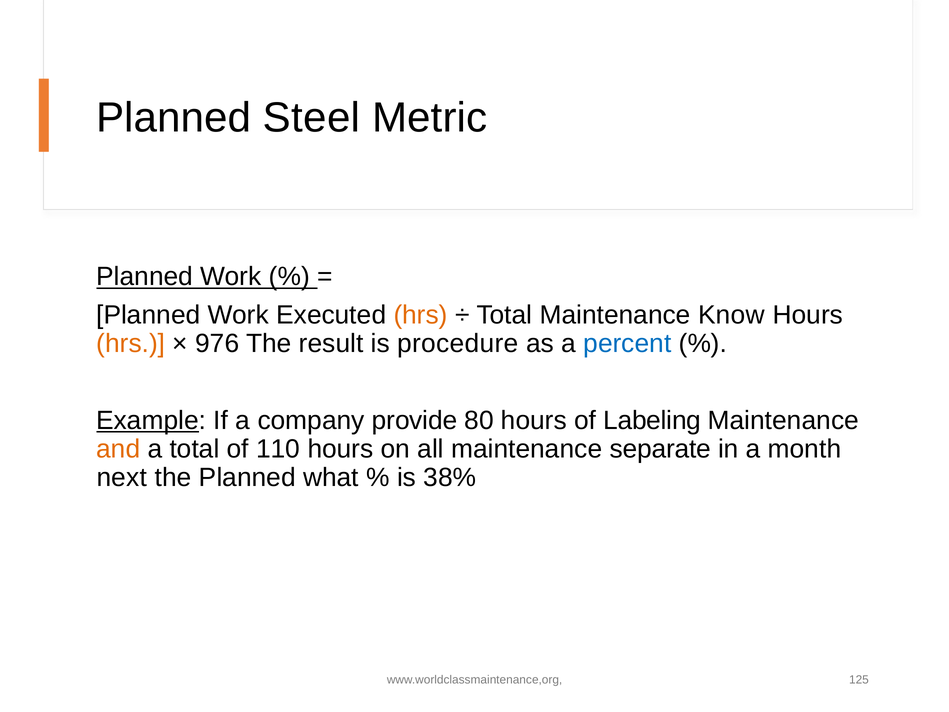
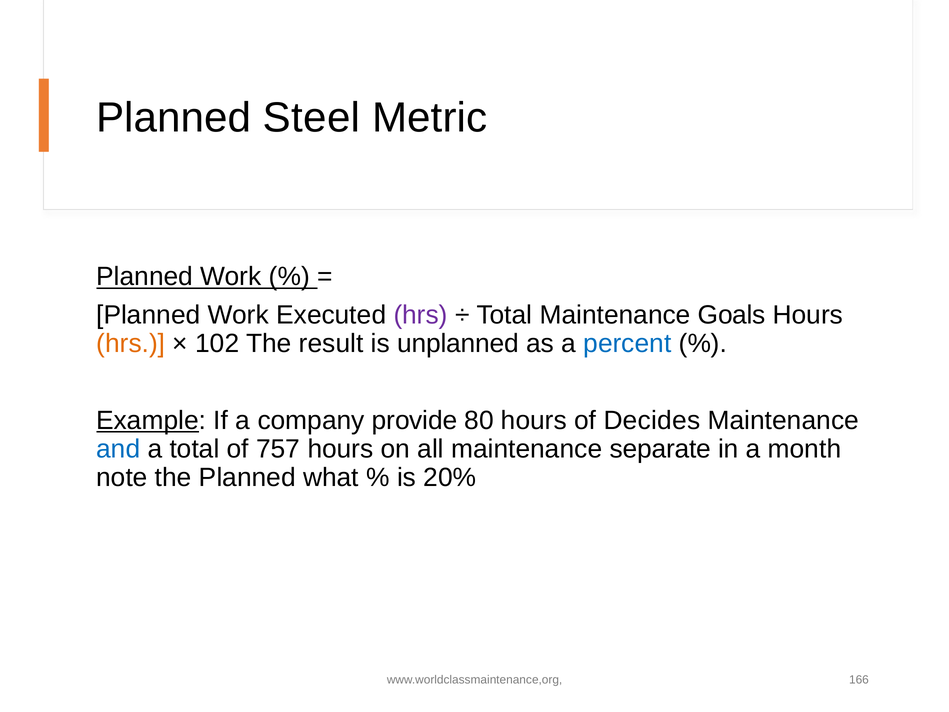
hrs colour: orange -> purple (421, 315)
Know: Know -> Goals (732, 315)
976: 976 -> 102 (217, 343)
procedure: procedure -> unplanned (458, 343)
Labeling: Labeling -> Decides (652, 420)
and colour: orange -> blue (118, 449)
110: 110 -> 757 (278, 449)
next: next -> note (122, 477)
38%: 38% -> 20% (450, 477)
125: 125 -> 166 (859, 679)
